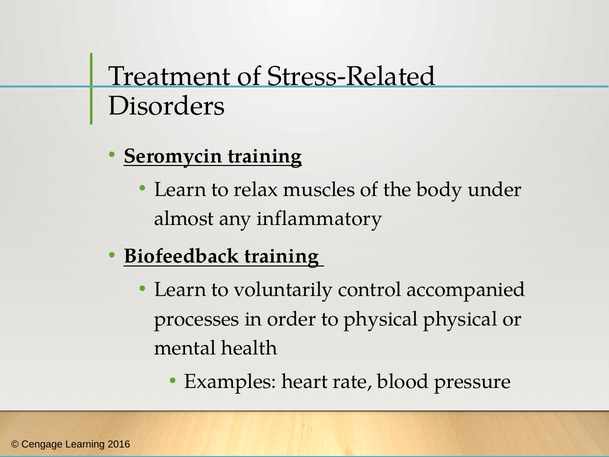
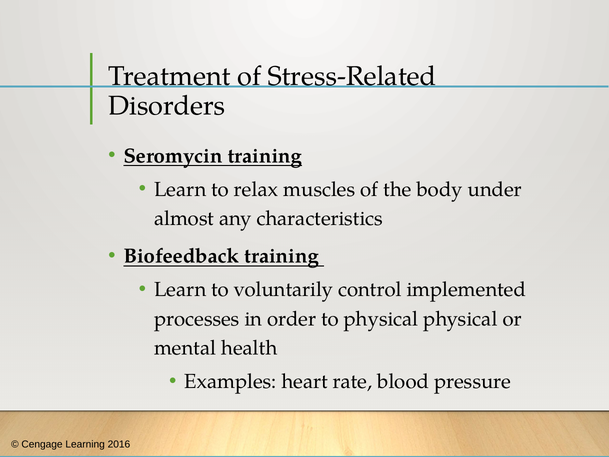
inflammatory: inflammatory -> characteristics (320, 218)
accompanied: accompanied -> implemented (466, 290)
